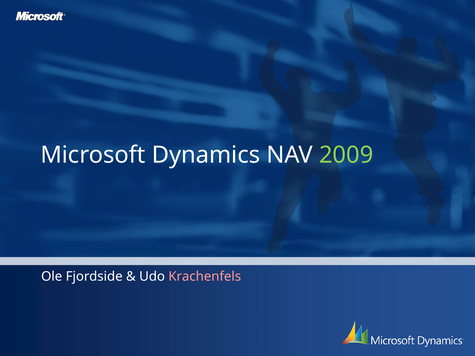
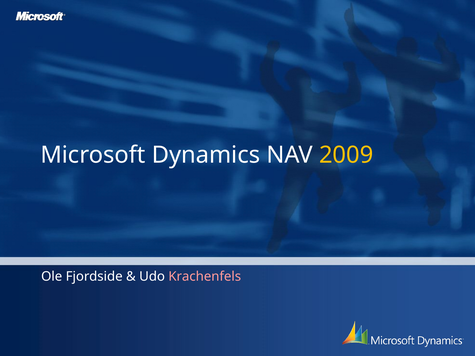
2009 colour: light green -> yellow (346, 155)
